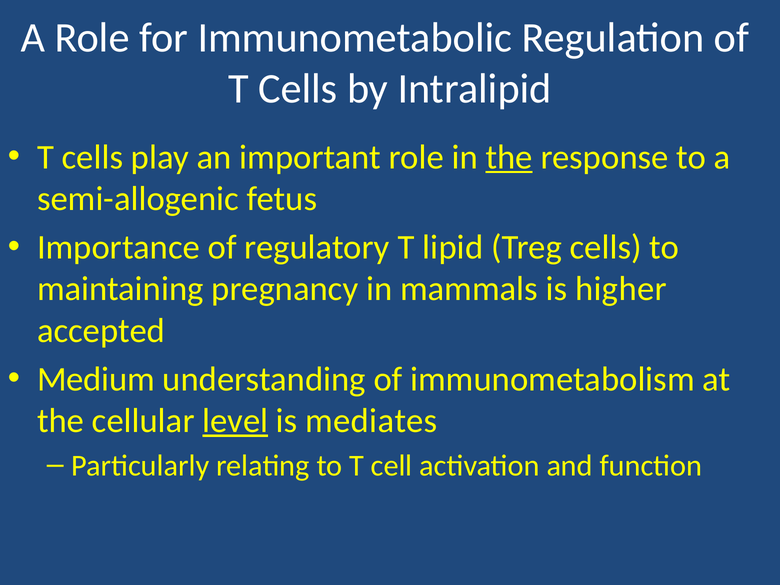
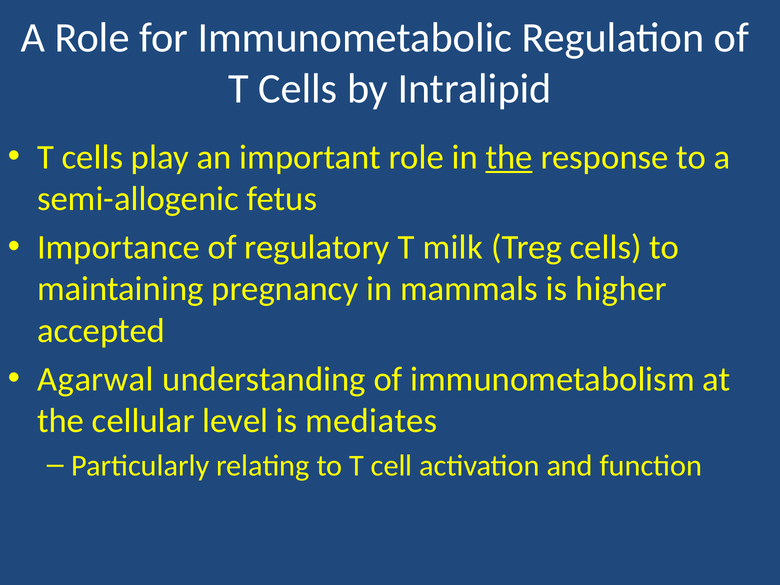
lipid: lipid -> milk (453, 247)
Medium: Medium -> Agarwal (96, 379)
level underline: present -> none (235, 421)
